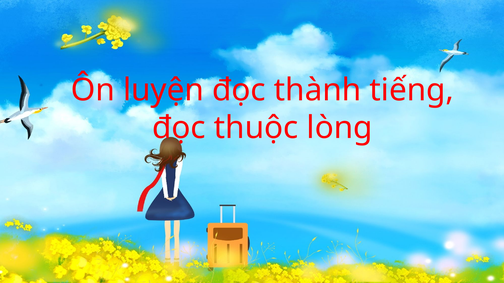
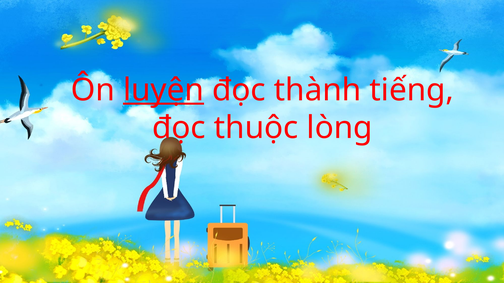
luyện underline: none -> present (163, 90)
